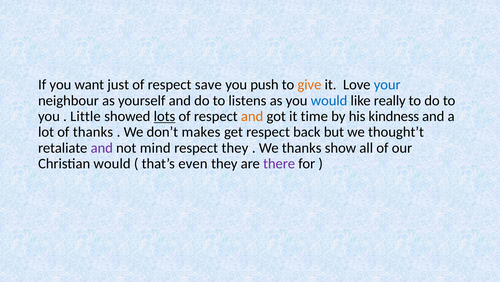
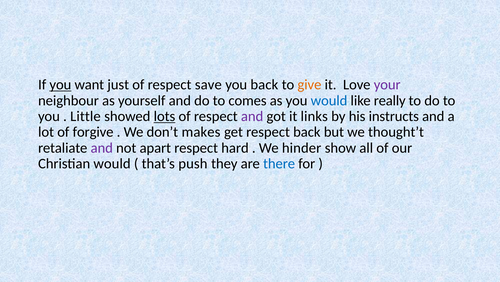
you underline: none -> present (60, 85)
you push: push -> back (264, 85)
your colour: blue -> purple (387, 85)
listens: listens -> comes (248, 100)
and colour: orange -> purple (252, 116)
time: time -> links (314, 116)
kindness: kindness -> instructs (394, 116)
of thanks: thanks -> forgive (93, 132)
mind: mind -> apart (155, 148)
respect they: they -> hard (235, 148)
We thanks: thanks -> hinder (302, 148)
even: even -> push (193, 163)
there colour: purple -> blue (279, 163)
